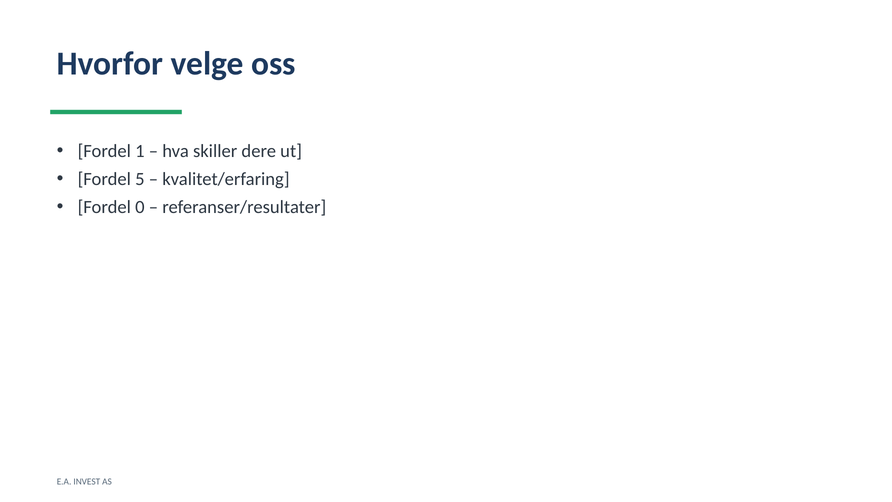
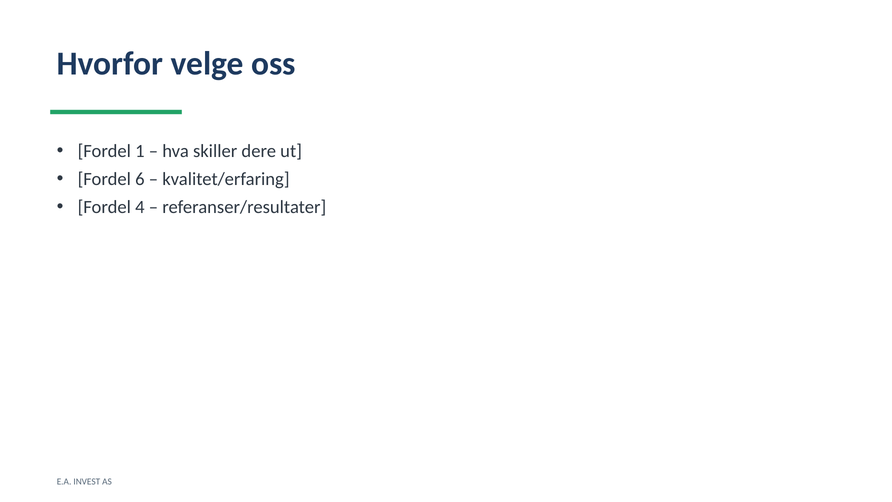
5: 5 -> 6 (140, 179)
0: 0 -> 4 (140, 207)
